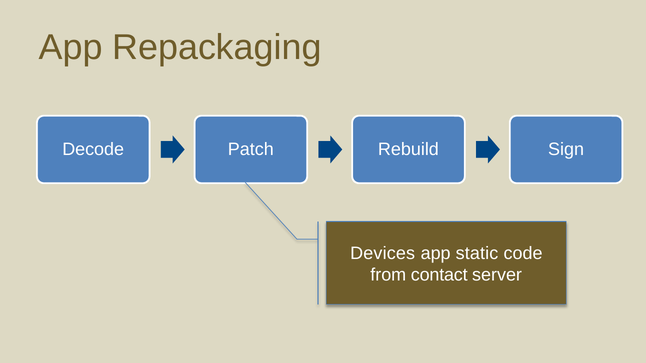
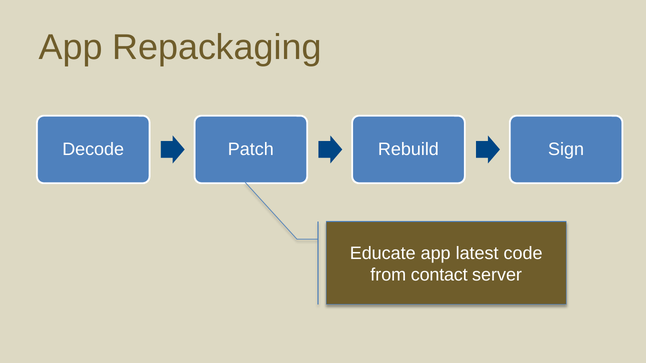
Devices: Devices -> Educate (383, 254)
static: static -> latest (477, 254)
